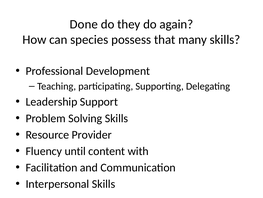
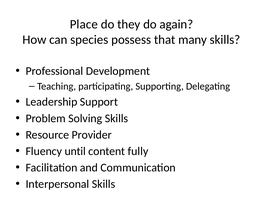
Done: Done -> Place (84, 24)
with: with -> fully (138, 151)
